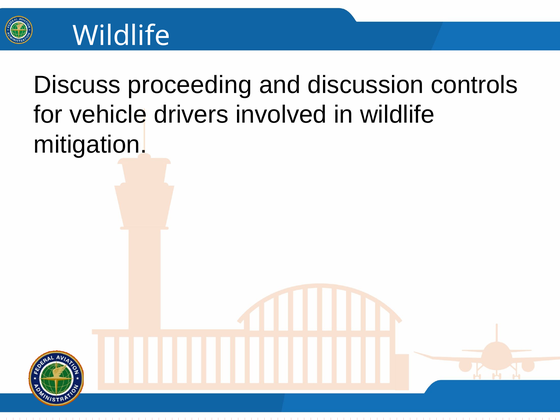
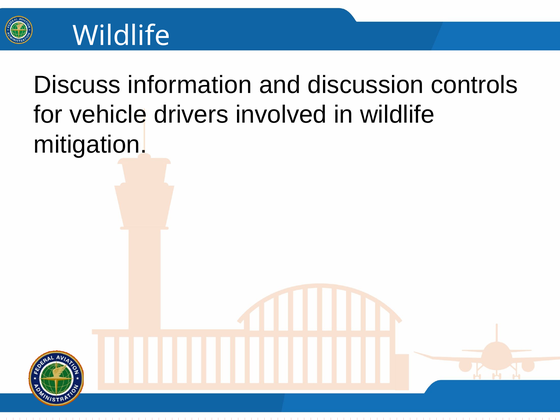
proceeding: proceeding -> information (190, 85)
